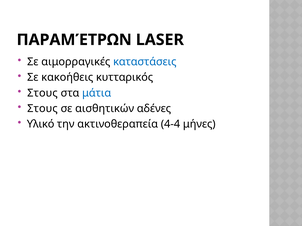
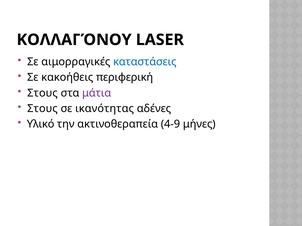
ΠΑΡΑΜΈΤΡΩΝ: ΠΑΡΑΜΈΤΡΩΝ -> ΚΟΛΛΑΓΌΝΟΥ (74, 40)
κυτταρικός: κυτταρικός -> περιφερική (125, 78)
μάτια colour: blue -> purple (97, 93)
αισθητικών: αισθητικών -> ικανότητας (105, 109)
4-4: 4-4 -> 4-9 (170, 124)
